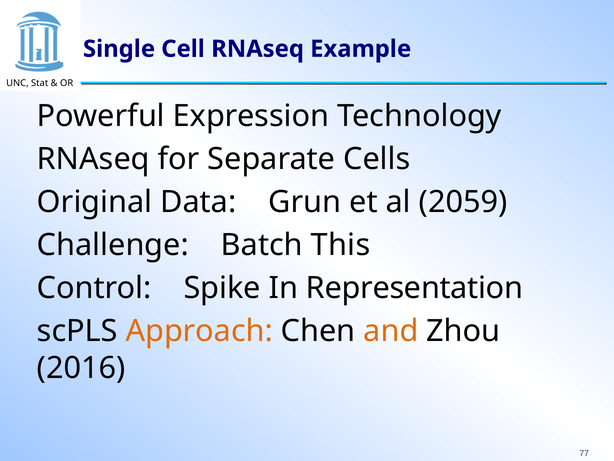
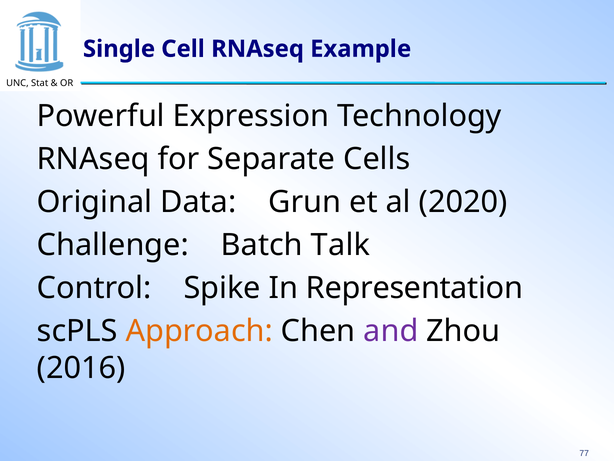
2059: 2059 -> 2020 (463, 202)
This: This -> Talk (341, 245)
and colour: orange -> purple (391, 331)
